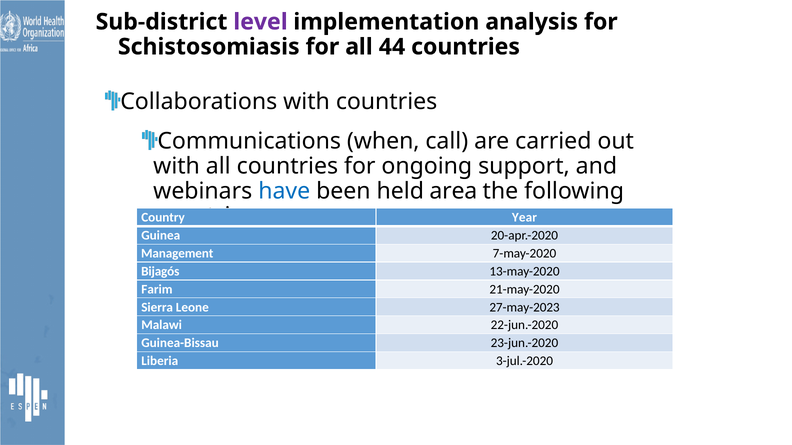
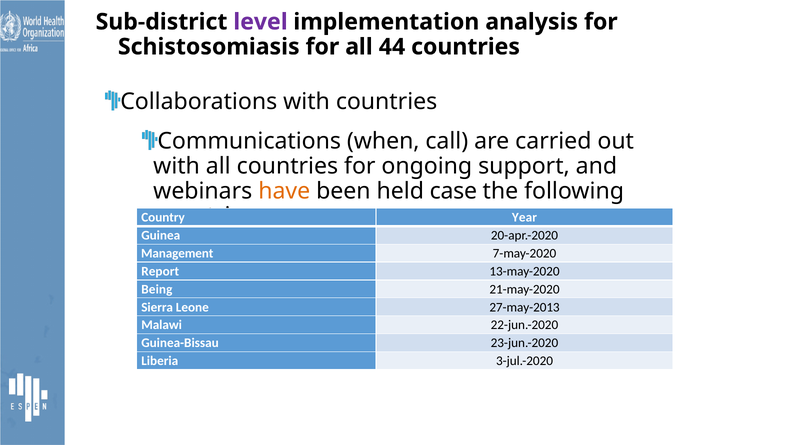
have colour: blue -> orange (284, 191)
area: area -> case (453, 191)
Bijagós: Bijagós -> Report (160, 272)
Farim: Farim -> Being (157, 290)
27-may-2023: 27-may-2023 -> 27-may-2013 (525, 308)
